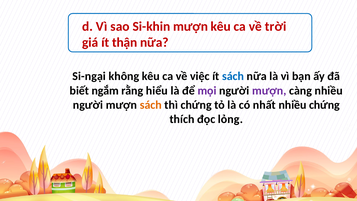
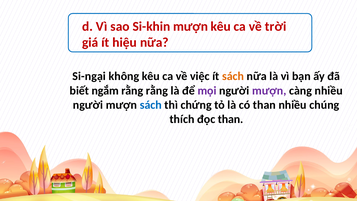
thận: thận -> hiệu (125, 42)
sách colour: blue -> orange (233, 76)
rằng hiểu: hiểu -> rằng (157, 91)
sách colour: orange -> blue (151, 105)
có nhất: nhất -> than (264, 105)
nhiều chứng: chứng -> chúng (324, 105)
đọc lỏng: lỏng -> than (231, 119)
